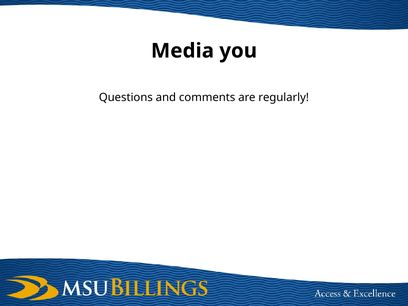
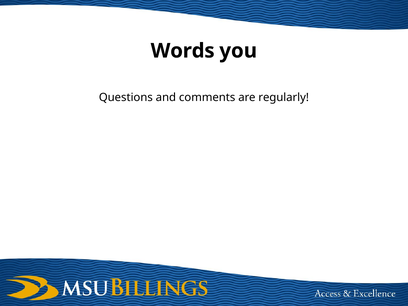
Media: Media -> Words (183, 51)
